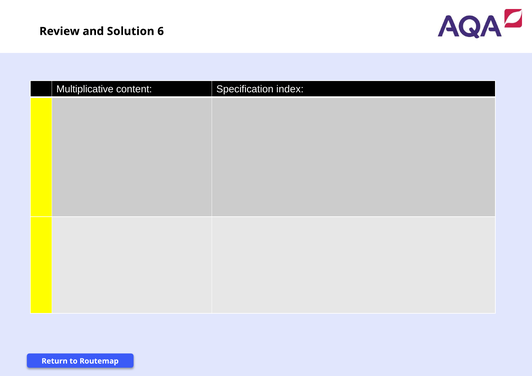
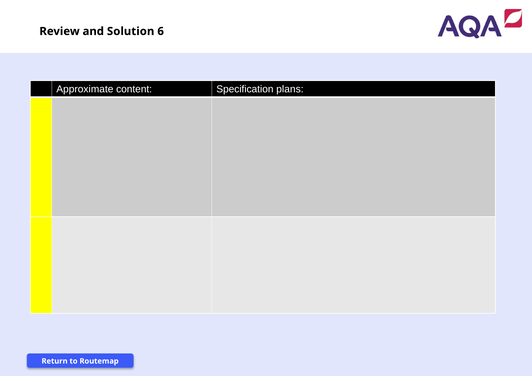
Multiplicative: Multiplicative -> Approximate (85, 89)
index: index -> plans (290, 89)
